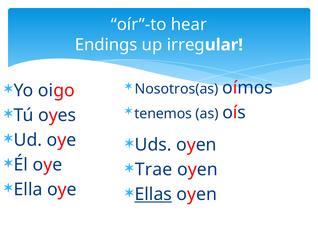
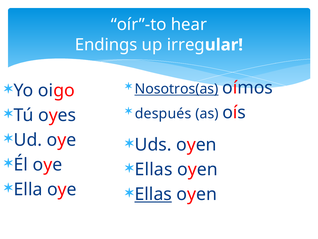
Nosotros(as underline: none -> present (177, 89)
tenemos: tenemos -> después (163, 113)
Trae: Trae -> Ellas (154, 169)
